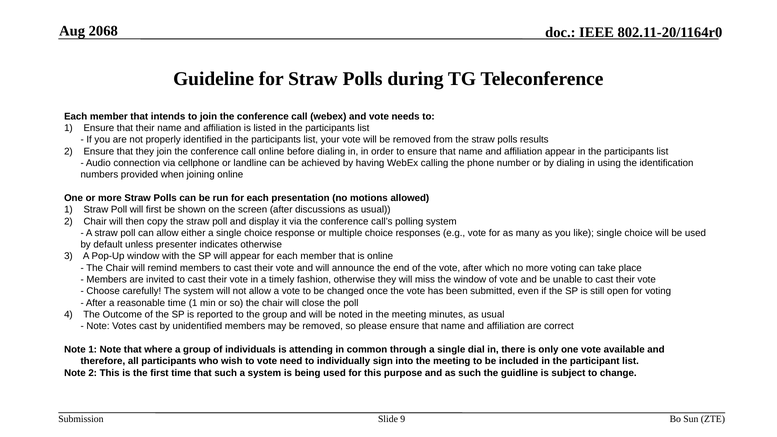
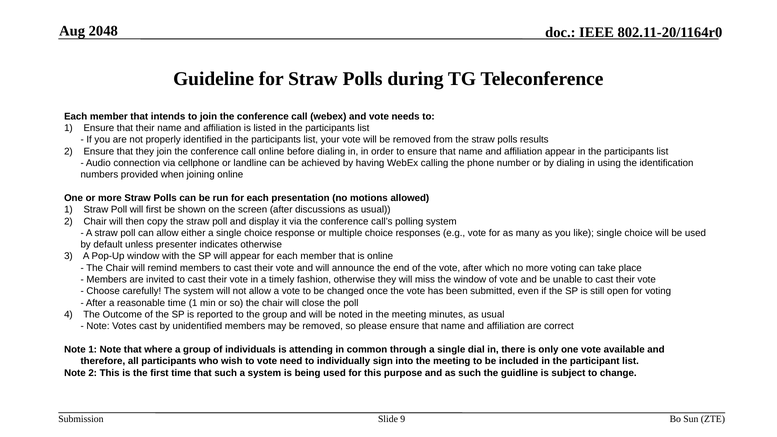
2068: 2068 -> 2048 (103, 31)
